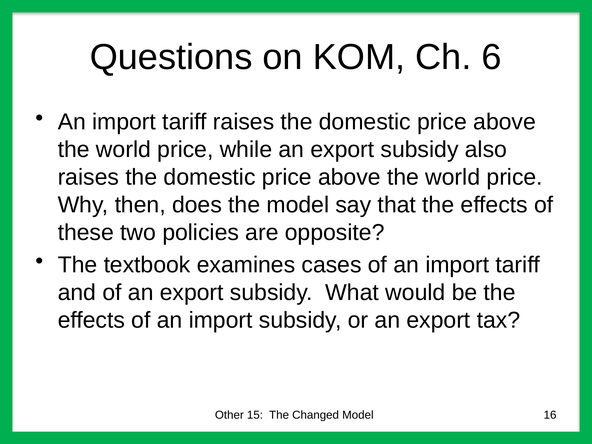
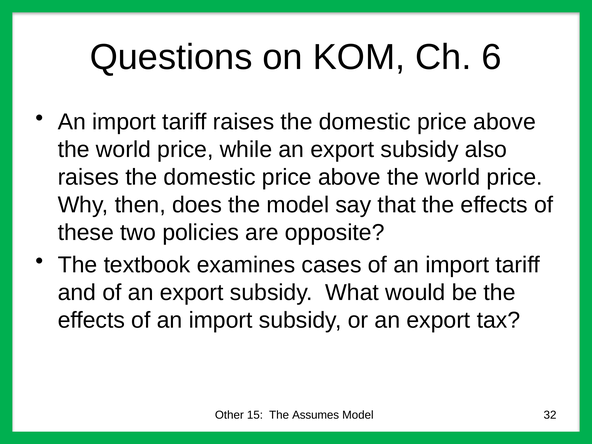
Changed: Changed -> Assumes (316, 415)
16: 16 -> 32 (550, 415)
